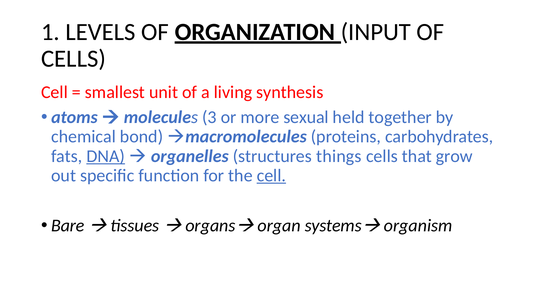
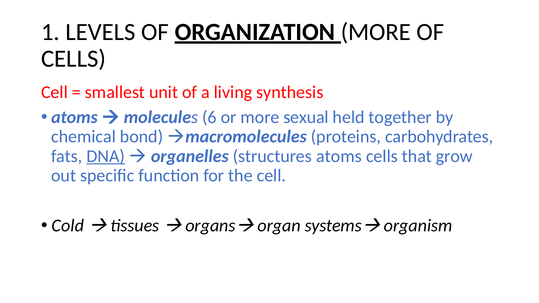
INPUT: INPUT -> MORE (376, 32)
3: 3 -> 6 (209, 117)
structures things: things -> atoms (339, 156)
cell underline: present -> none (271, 176)
Bare: Bare -> Cold (68, 226)
